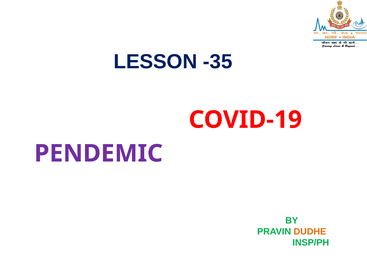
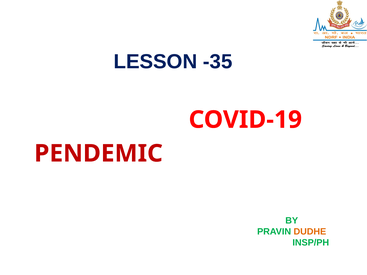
PENDEMIC colour: purple -> red (99, 154)
